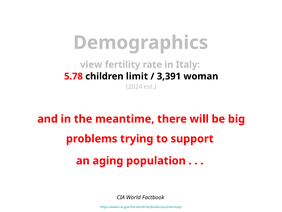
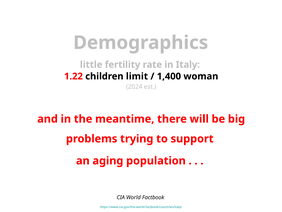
view: view -> little (91, 64)
5.78: 5.78 -> 1.22 (73, 76)
3,391: 3,391 -> 1,400 (169, 76)
